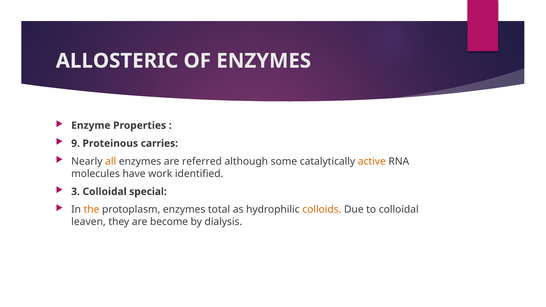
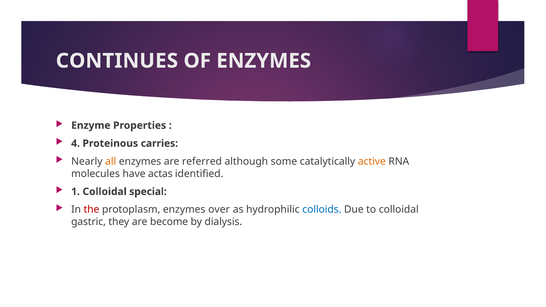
ALLOSTERIC: ALLOSTERIC -> CONTINUES (117, 61)
9: 9 -> 4 (76, 143)
work: work -> actas (160, 174)
3: 3 -> 1 (76, 192)
the colour: orange -> red (91, 210)
total: total -> over (219, 210)
colloids colour: orange -> blue (322, 210)
leaven: leaven -> gastric (89, 222)
